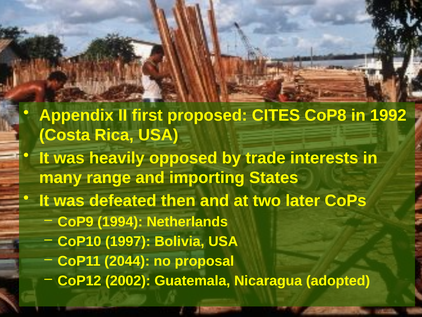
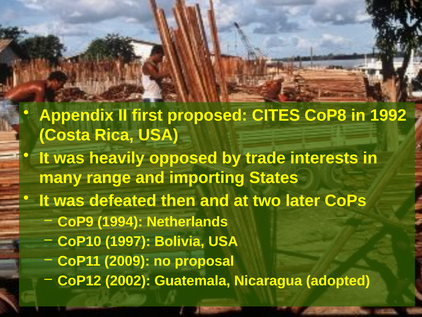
2044: 2044 -> 2009 (127, 261)
